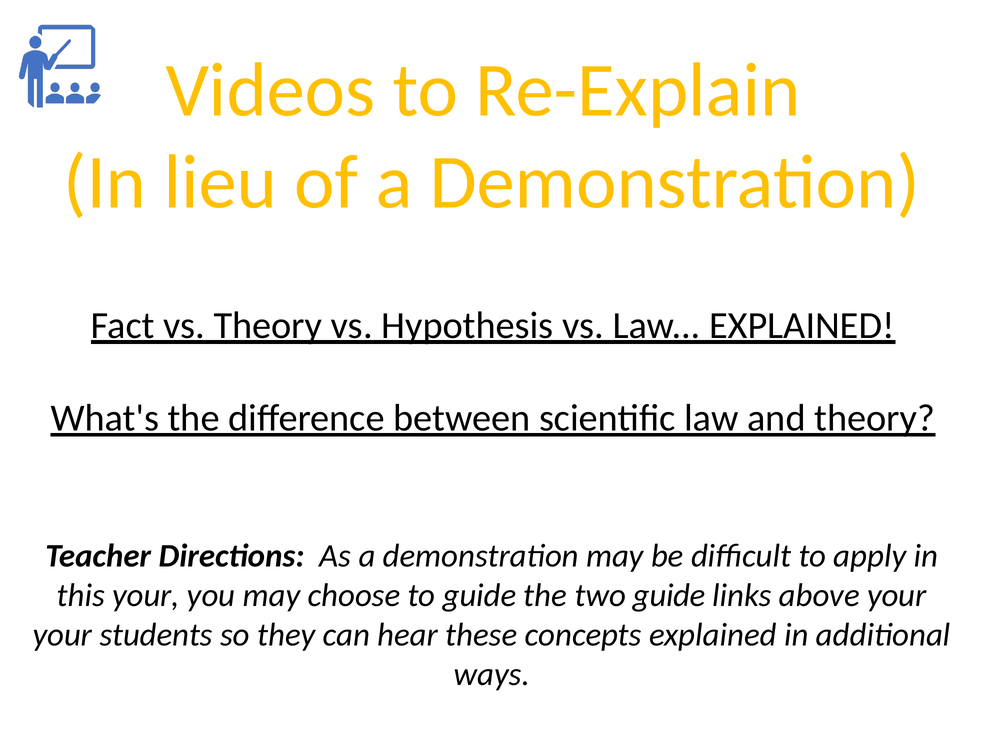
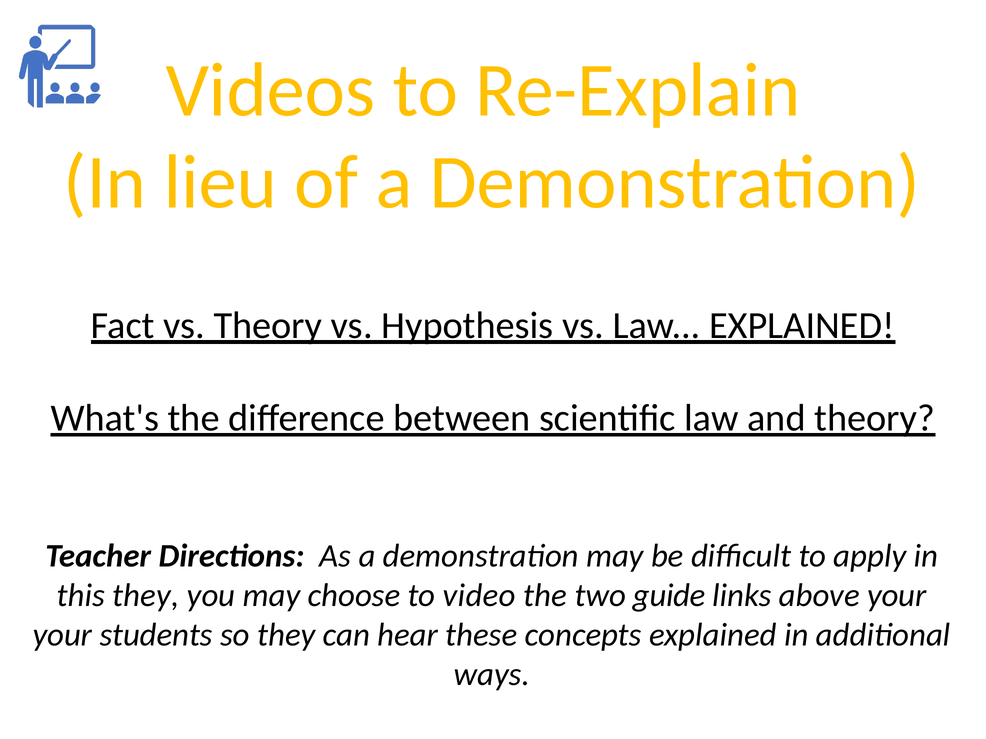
this your: your -> they (146, 596)
to guide: guide -> video (479, 596)
